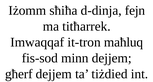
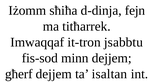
maħluq: maħluq -> jsabbtu (123, 42)
tiżdied: tiżdied -> isaltan (109, 74)
